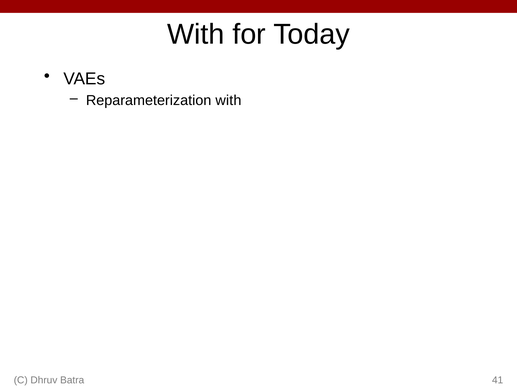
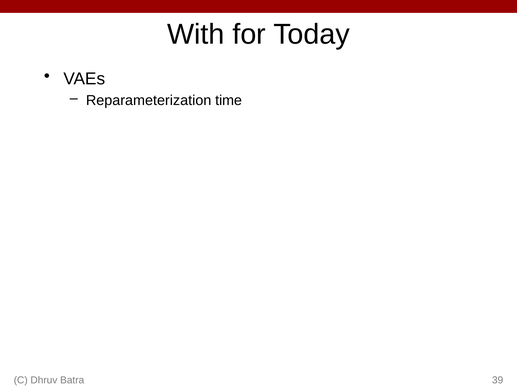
Reparameterization with: with -> time (229, 100)
41: 41 -> 39 (498, 380)
